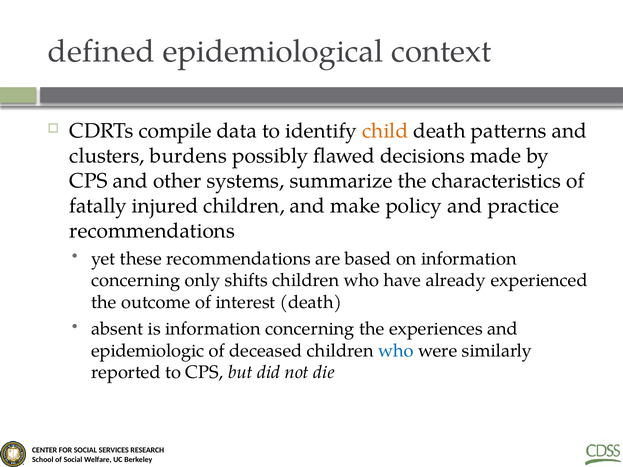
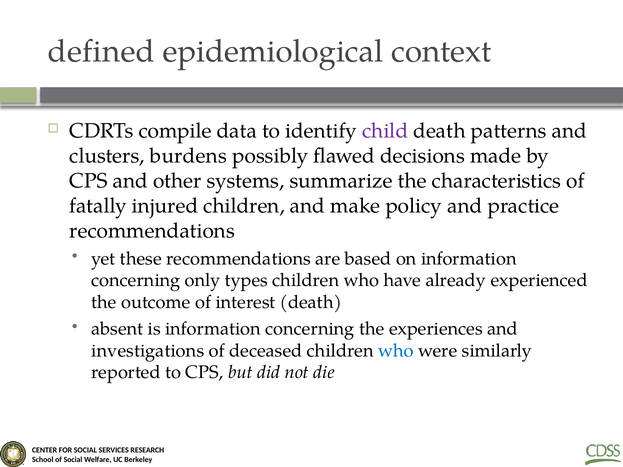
child colour: orange -> purple (385, 131)
shifts: shifts -> types (246, 281)
epidemiologic: epidemiologic -> investigations (148, 351)
